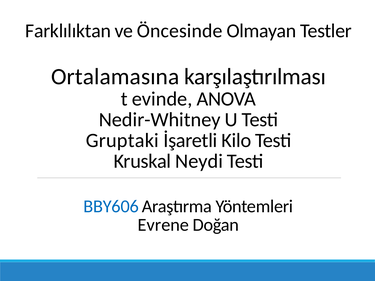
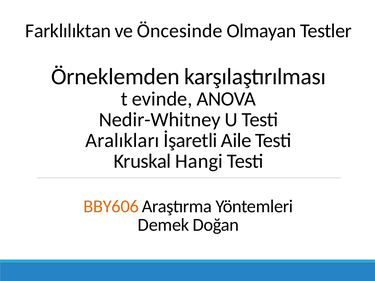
Ortalamasına: Ortalamasına -> Örneklemden (115, 77)
Gruptaki: Gruptaki -> Aralıkları (122, 141)
Kilo: Kilo -> Aile (236, 141)
Neydi: Neydi -> Hangi (199, 161)
BBY606 colour: blue -> orange (111, 206)
Evrene: Evrene -> Demek (164, 225)
